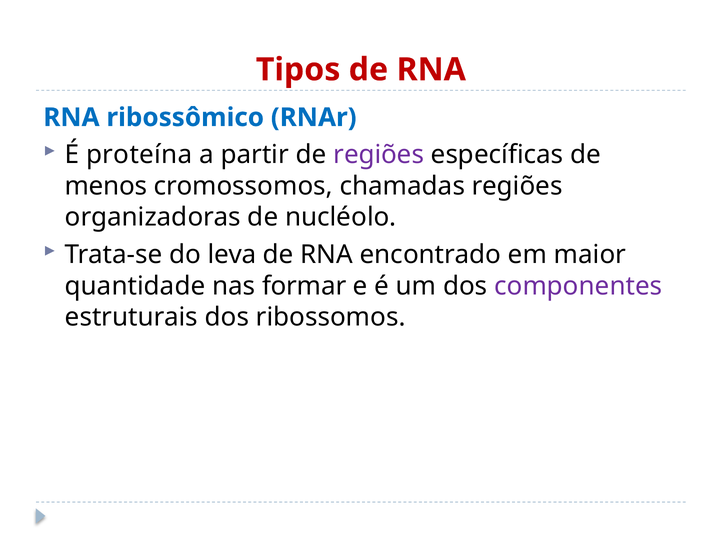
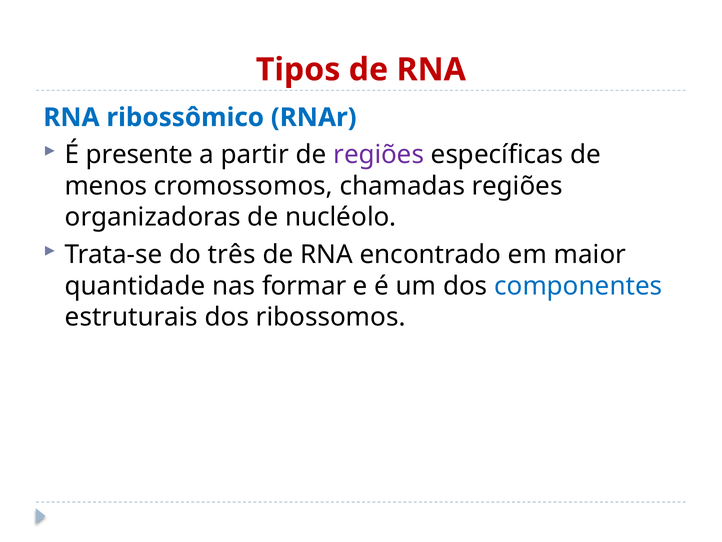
proteína: proteína -> presente (139, 155)
leva: leva -> três (232, 254)
componentes colour: purple -> blue (578, 286)
